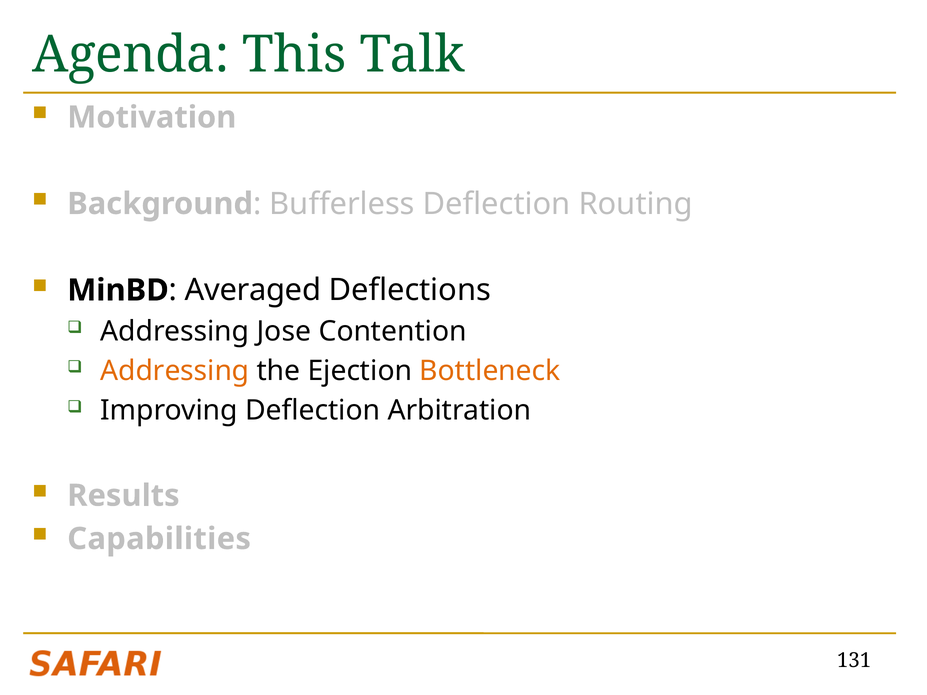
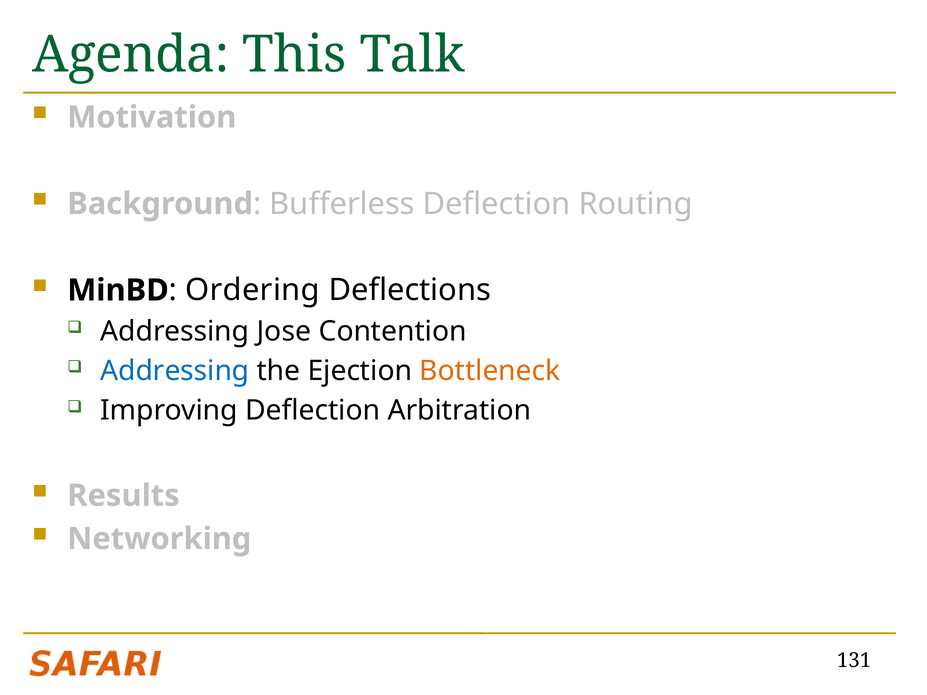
Averaged: Averaged -> Ordering (253, 290)
Addressing colour: orange -> blue (175, 371)
Capabilities: Capabilities -> Networking (159, 539)
